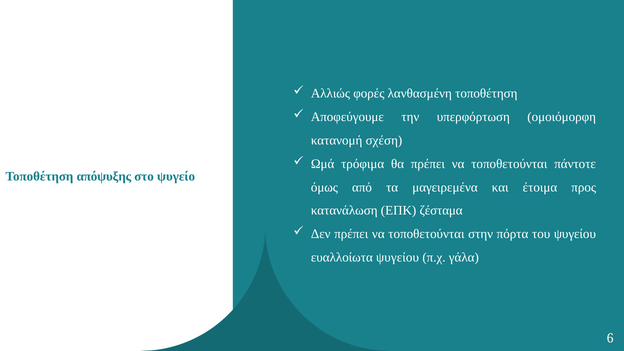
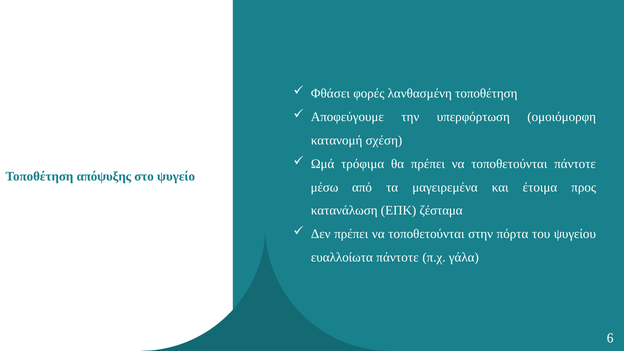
Αλλιώς: Αλλιώς -> Φθάσει (330, 94)
όμως: όμως -> μέσω (325, 187)
ευαλλοίωτα ψυγείου: ψυγείου -> πάντοτε (398, 257)
